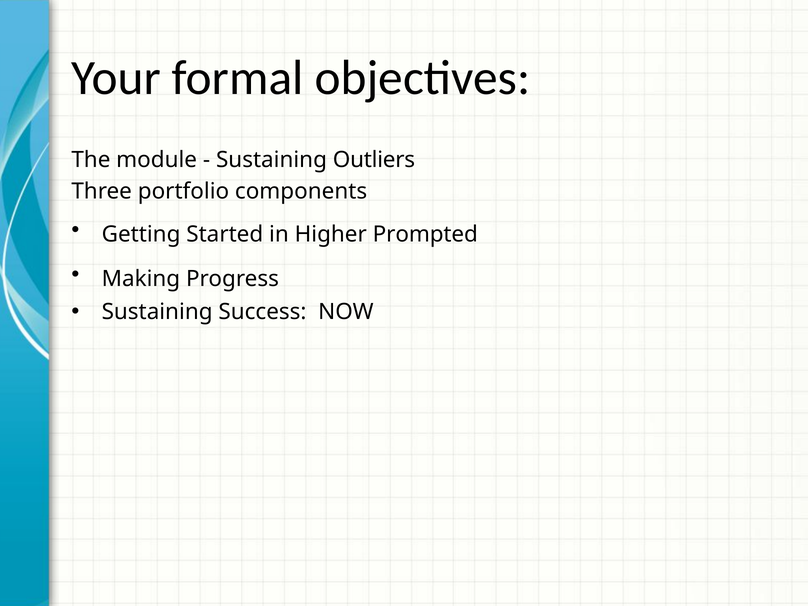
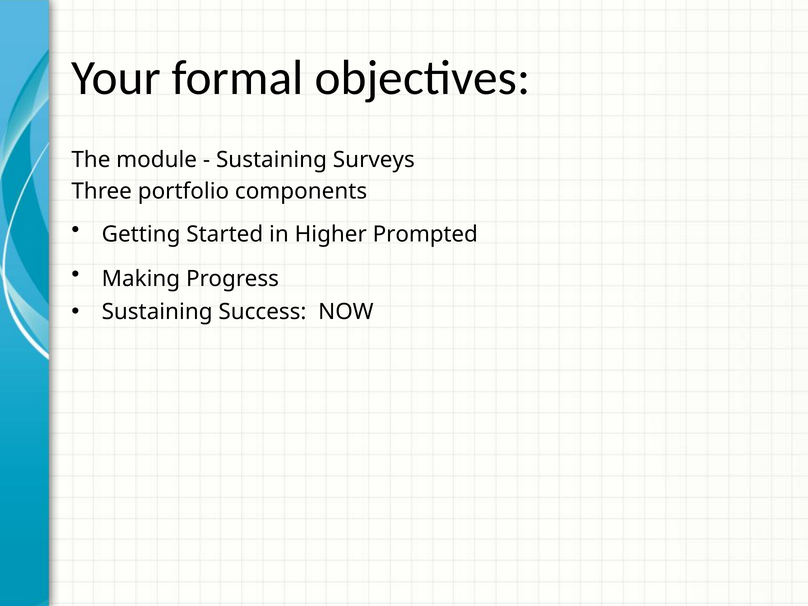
Outliers: Outliers -> Surveys (374, 160)
